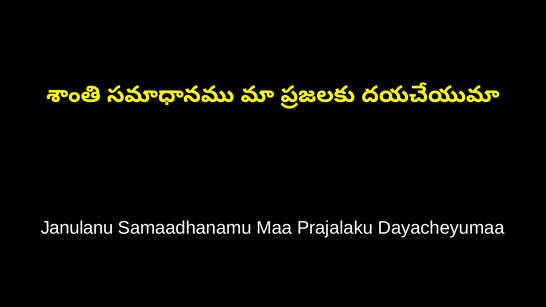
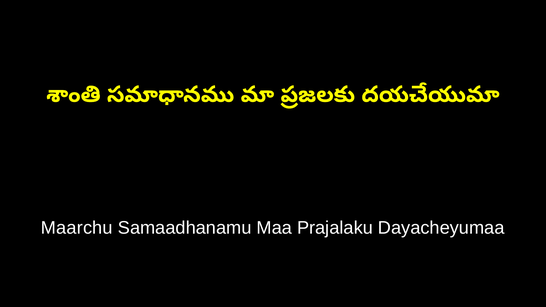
Janulanu: Janulanu -> Maarchu (77, 228)
